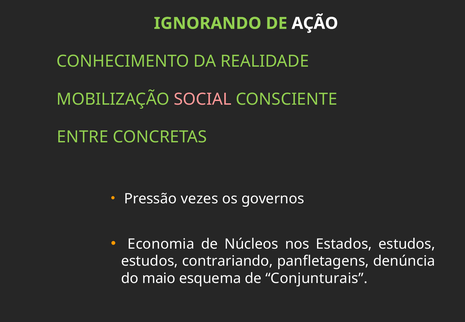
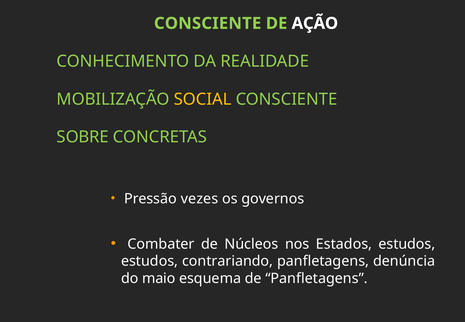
IGNORANDO: IGNORANDO -> CONSCIENTE (208, 23)
SOCIAL colour: pink -> yellow (203, 99)
ENTRE: ENTRE -> SOBRE (83, 137)
Economia: Economia -> Combater (161, 244)
de Conjunturais: Conjunturais -> Panfletagens (317, 278)
